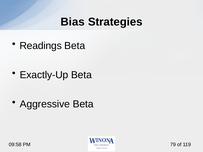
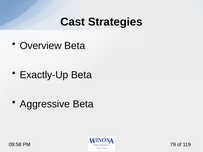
Bias: Bias -> Cast (73, 22)
Readings: Readings -> Overview (41, 46)
